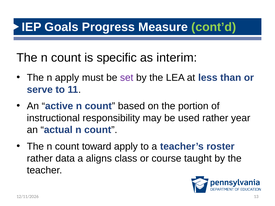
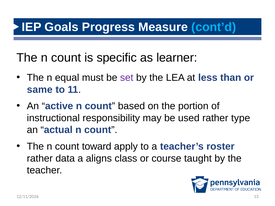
cont’d colour: light green -> light blue (214, 27)
interim: interim -> learner (177, 58)
n apply: apply -> equal (67, 78)
serve: serve -> same (40, 90)
year: year -> type (241, 118)
